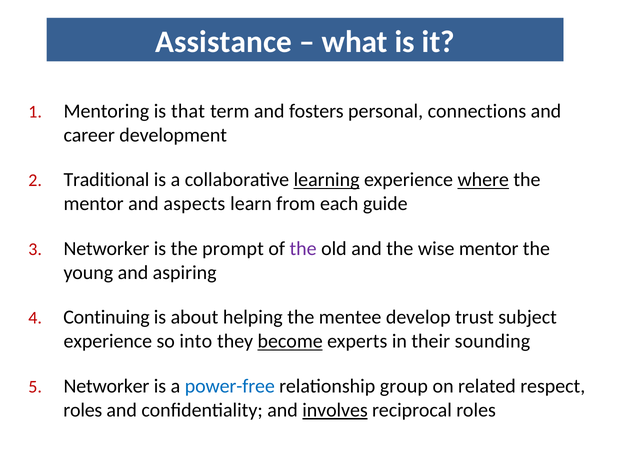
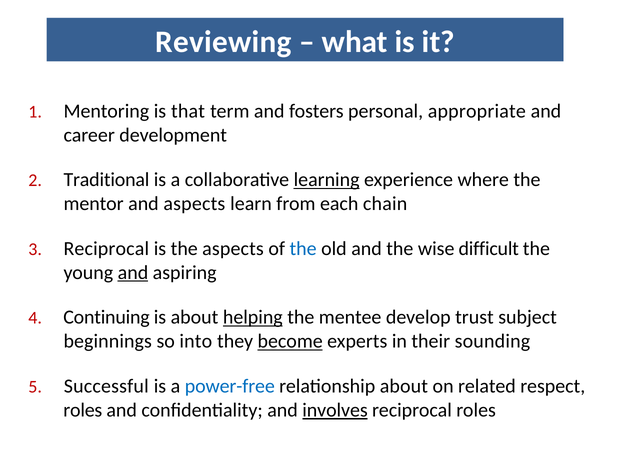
Assistance: Assistance -> Reviewing (223, 42)
connections: connections -> appropriate (477, 111)
where underline: present -> none (483, 180)
guide: guide -> chain (385, 204)
Networker: Networker -> Reciprocal (106, 249)
the prompt: prompt -> aspects (233, 249)
the colour: purple -> blue (303, 249)
wise mentor: mentor -> difficult (489, 249)
and underline: none -> present (133, 273)
helping underline: none -> present (253, 318)
experience: experience -> beginnings (108, 342)
Networker: Networker -> Successful (106, 387)
relationship group: group -> about (404, 387)
